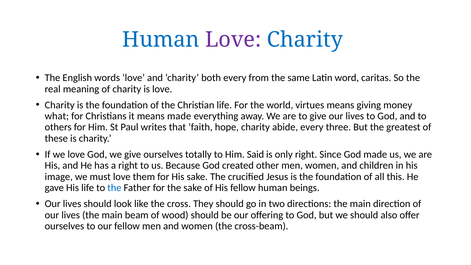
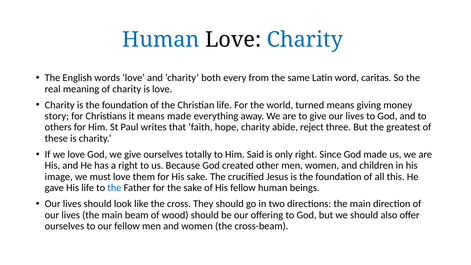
Love colour: purple -> black (233, 40)
virtues: virtues -> turned (310, 105)
what: what -> story (57, 116)
abide every: every -> reject (312, 127)
